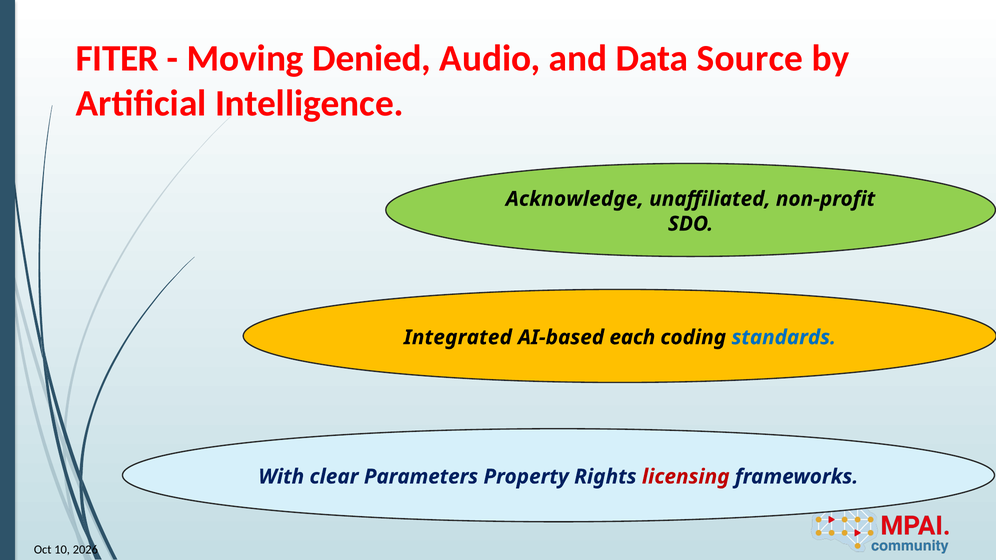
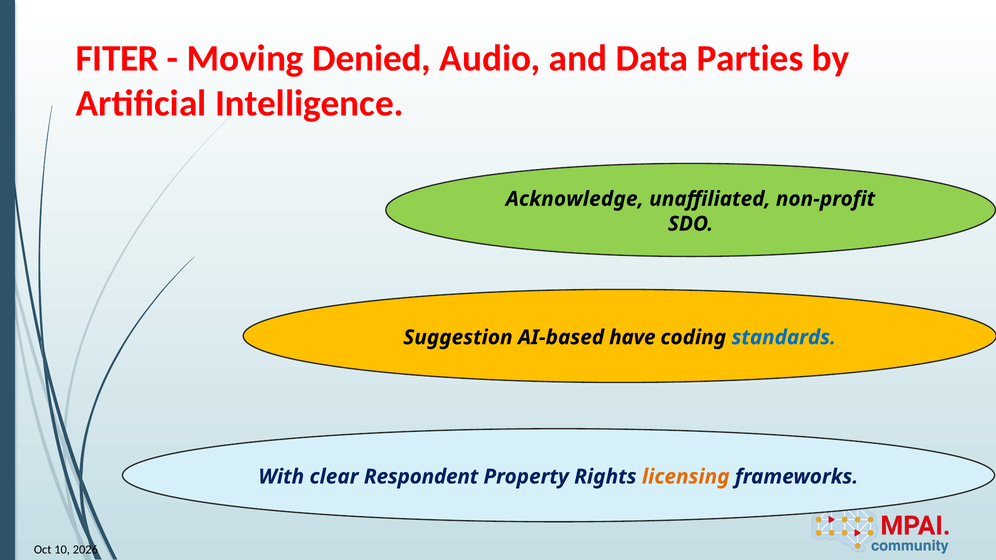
Source: Source -> Parties (750, 59)
Integrated: Integrated -> Suggestion (458, 338)
each: each -> have (632, 338)
Parameters: Parameters -> Respondent (421, 477)
licensing colour: red -> orange (686, 477)
